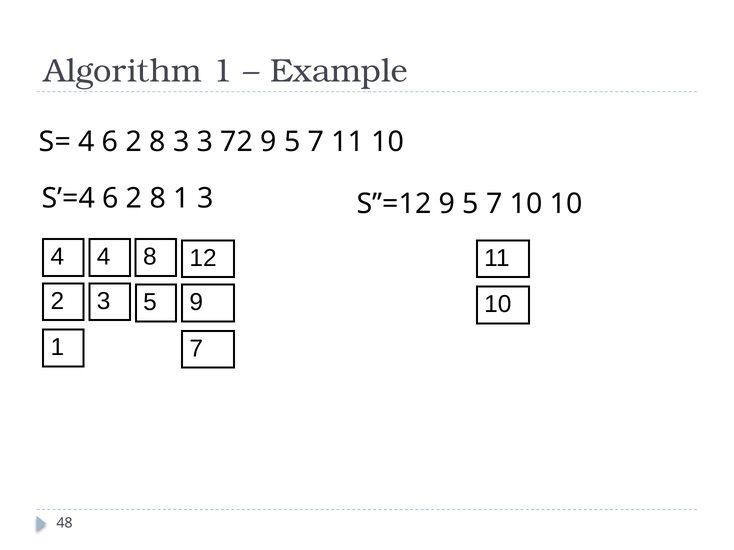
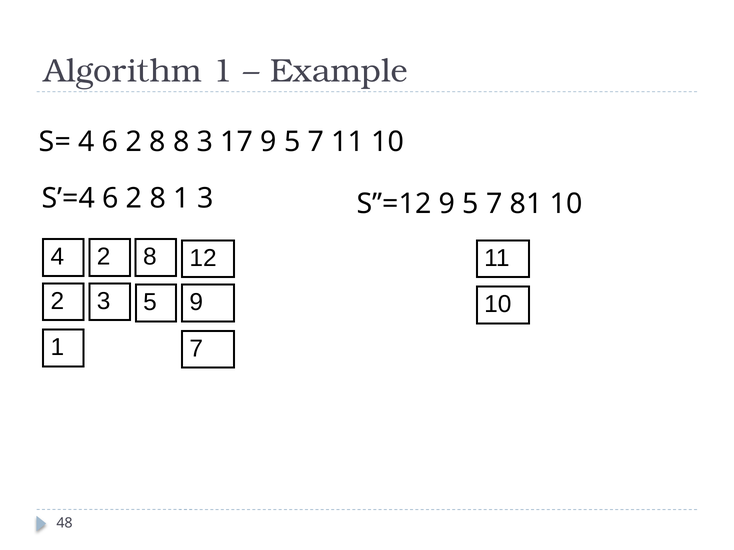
8 3: 3 -> 8 (181, 142)
72: 72 -> 17 (237, 142)
7 10: 10 -> 81 (526, 204)
4 4: 4 -> 2 (104, 257)
